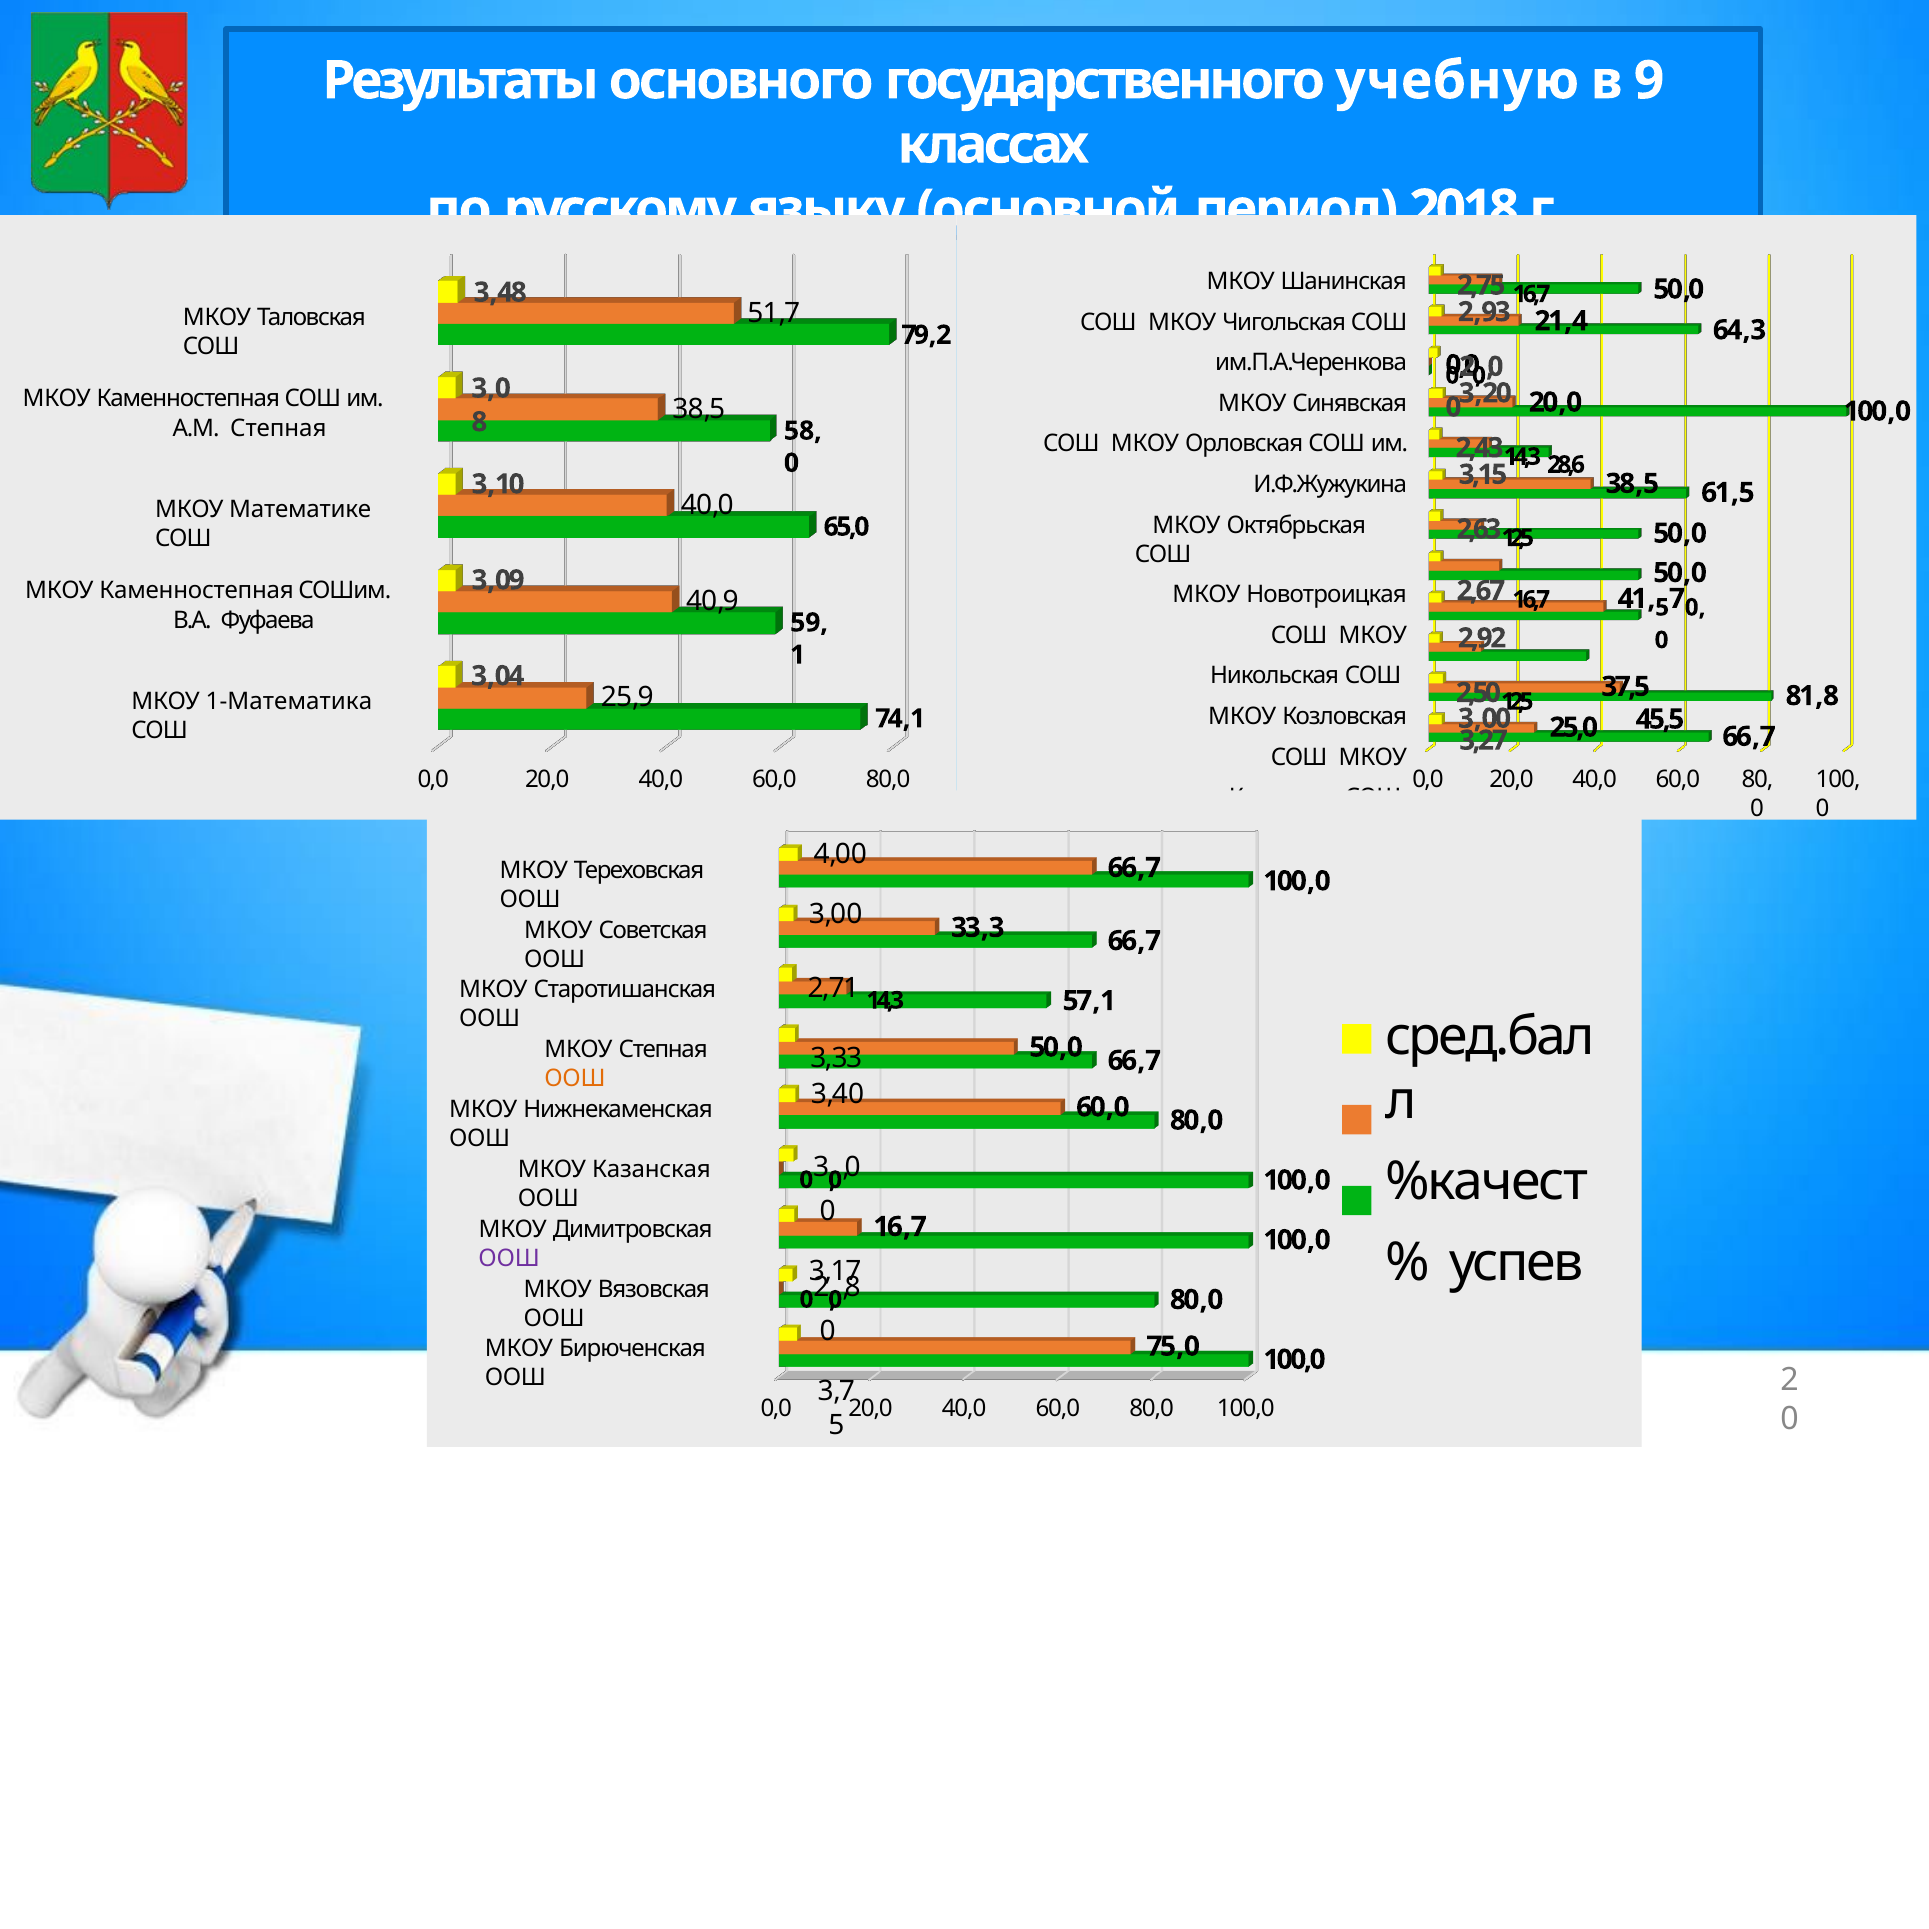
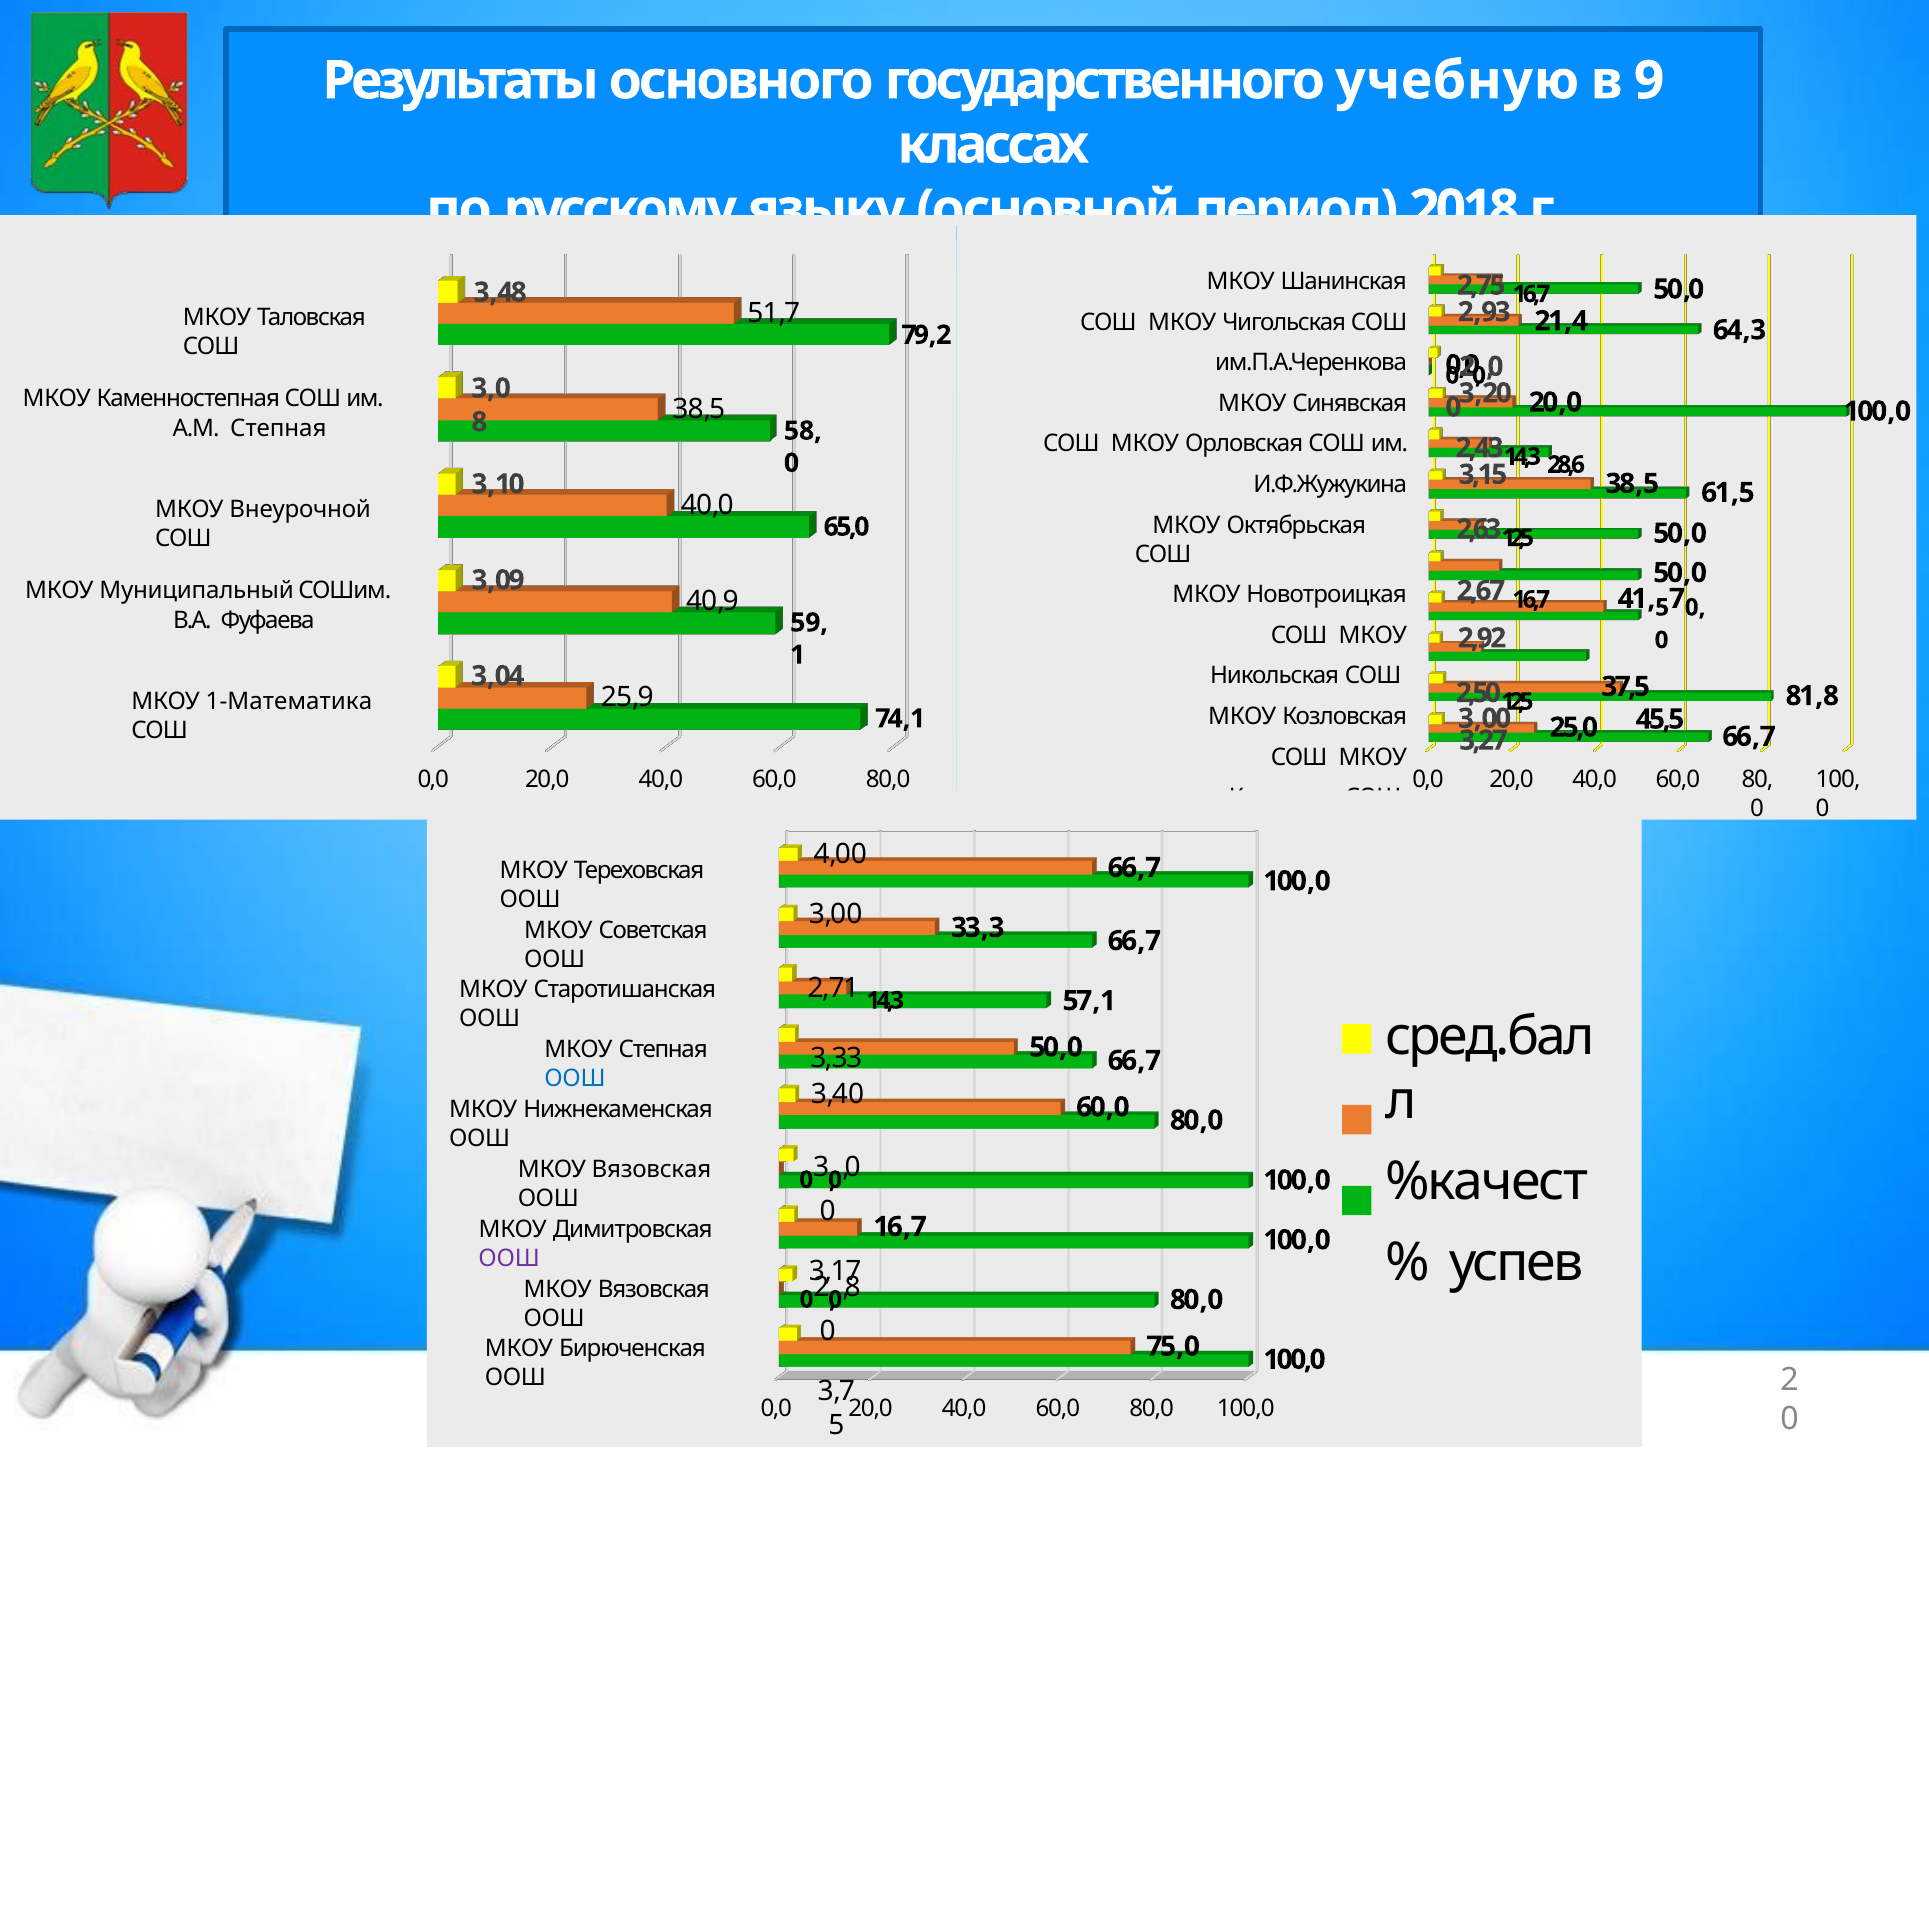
Математике: Математике -> Внеурочной (300, 510)
Каменностепная: Каменностепная -> Муниципальный (197, 591)
ООШ colour: orange -> blue (575, 1079)
Казанская: Казанская -> Вязовская (651, 1169)
